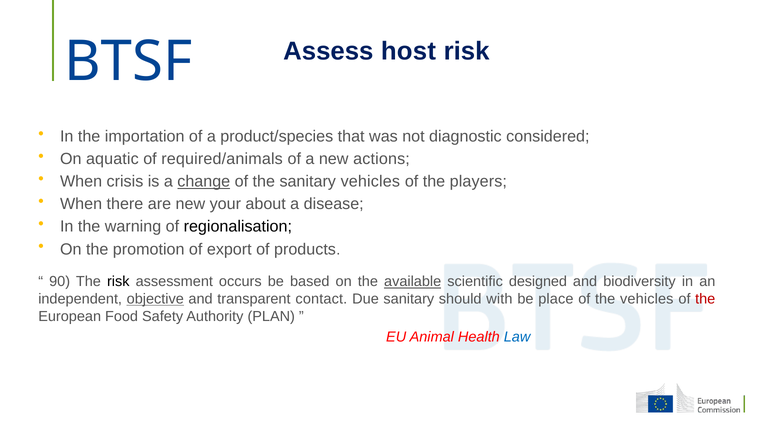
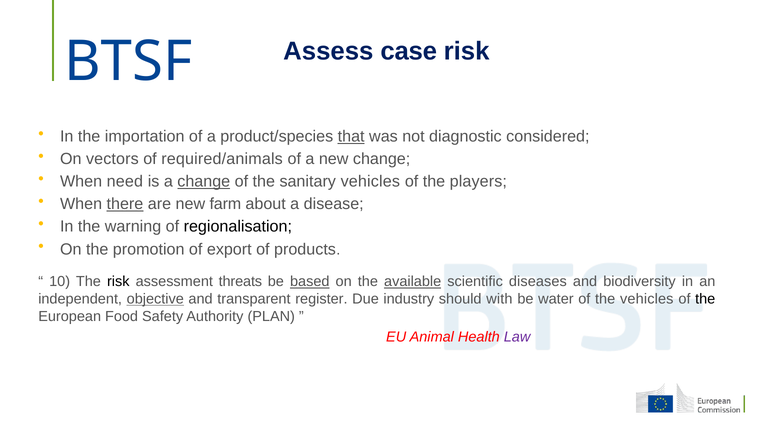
host: host -> case (409, 51)
that underline: none -> present (351, 136)
aquatic: aquatic -> vectors (112, 159)
new actions: actions -> change (382, 159)
crisis: crisis -> need (125, 181)
there underline: none -> present (125, 204)
your: your -> farm (225, 204)
90: 90 -> 10 (60, 282)
occurs: occurs -> threats (240, 282)
based underline: none -> present (310, 282)
designed: designed -> diseases (538, 282)
contact: contact -> register (321, 299)
Due sanitary: sanitary -> industry (409, 299)
place: place -> water (556, 299)
the colour: red -> black (705, 299)
Law colour: blue -> purple (517, 337)
